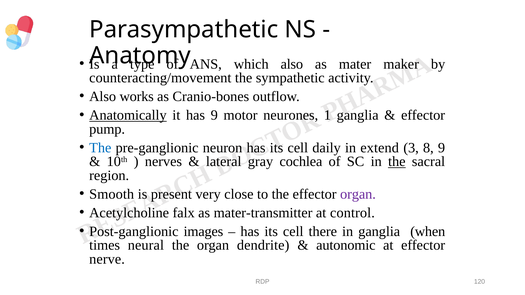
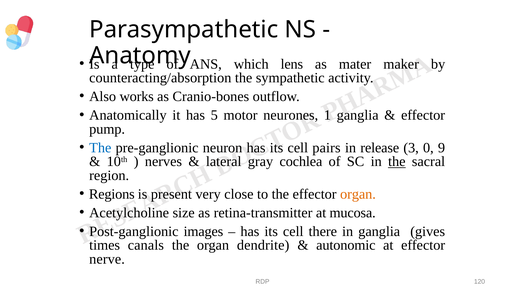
which also: also -> lens (292, 64)
counteracting/movement: counteracting/movement -> counteracting/absorption (160, 78)
Anatomically underline: present -> none (128, 115)
has 9: 9 -> 5 (214, 115)
daily: daily -> pairs (326, 148)
extend: extend -> release (380, 148)
8: 8 -> 0 (428, 148)
Smooth: Smooth -> Regions (112, 194)
organ colour: purple -> orange (358, 194)
falx: falx -> size (184, 213)
mater-transmitter: mater-transmitter -> retina-transmitter (263, 213)
control: control -> mucosa (353, 213)
when: when -> gives (428, 232)
neural: neural -> canals (146, 246)
